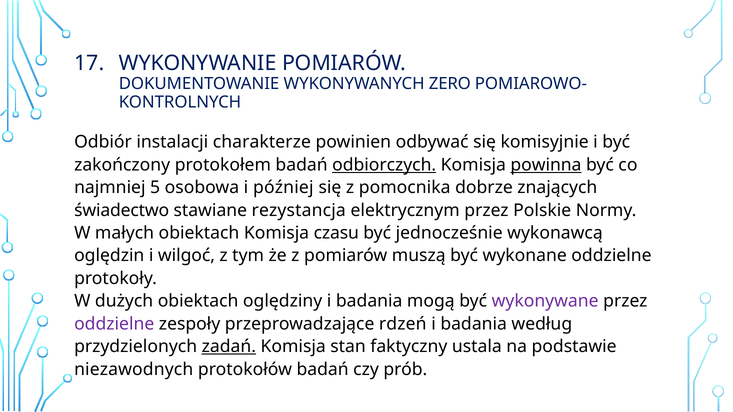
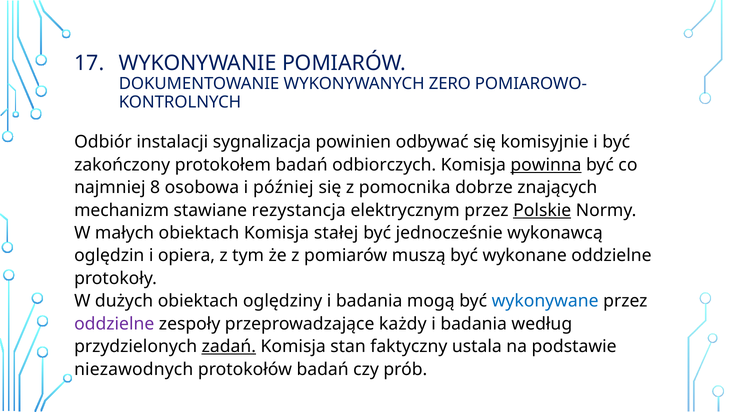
charakterze: charakterze -> sygnalizacja (262, 142)
odbiorczych underline: present -> none (384, 165)
5: 5 -> 8 (155, 188)
świadectwo: świadectwo -> mechanizm (122, 210)
Polskie underline: none -> present (542, 210)
czasu: czasu -> stałej (336, 233)
wilgoć: wilgoć -> opiera (186, 256)
wykonywane colour: purple -> blue (545, 301)
rdzeń: rdzeń -> każdy (403, 324)
